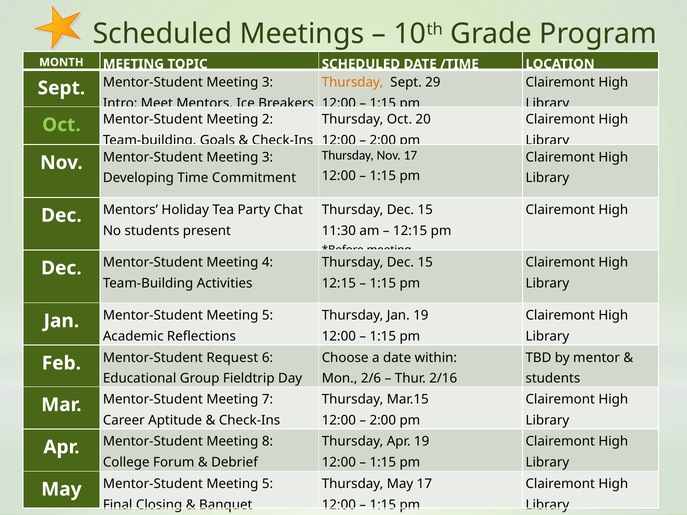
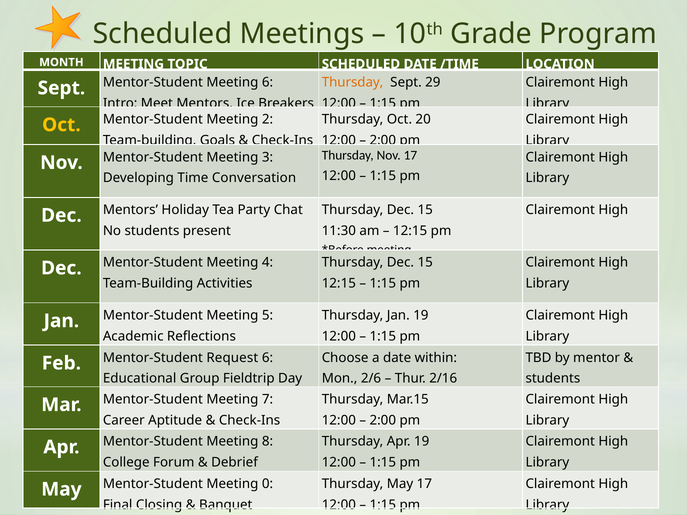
Sept Mentor-Student Meeting 3: 3 -> 6 (268, 83)
Oct colour: light green -> yellow (61, 125)
Commitment: Commitment -> Conversation (254, 178)
May Mentor-Student Meeting 5: 5 -> 0 (268, 484)
